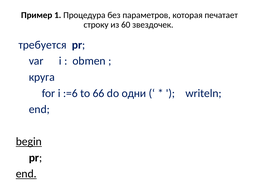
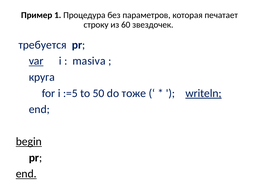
var underline: none -> present (36, 61)
obmen: obmen -> masiva (89, 61)
:=6: :=6 -> :=5 (70, 93)
66: 66 -> 50 (99, 93)
одни: одни -> тоже (134, 93)
writeln underline: none -> present (204, 93)
